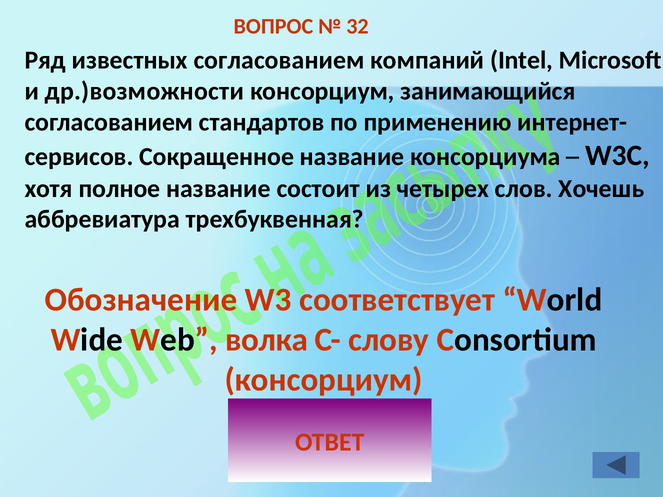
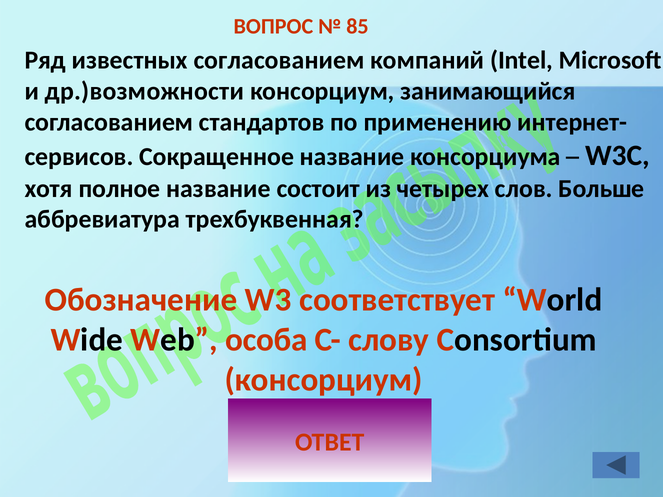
32: 32 -> 85 (357, 26)
Хочешь: Хочешь -> Больше (601, 189)
волка: волка -> особа (267, 340)
